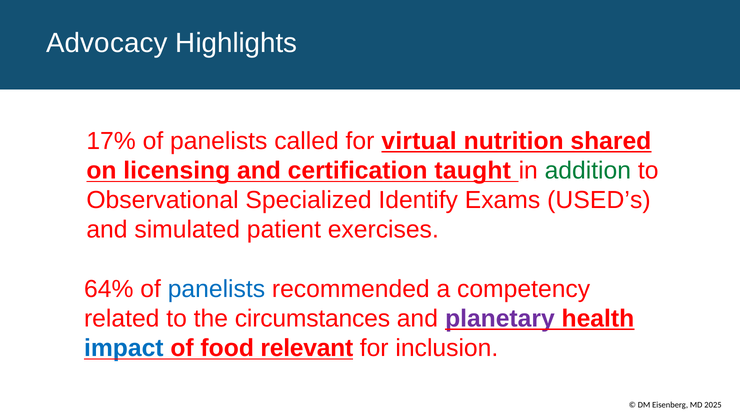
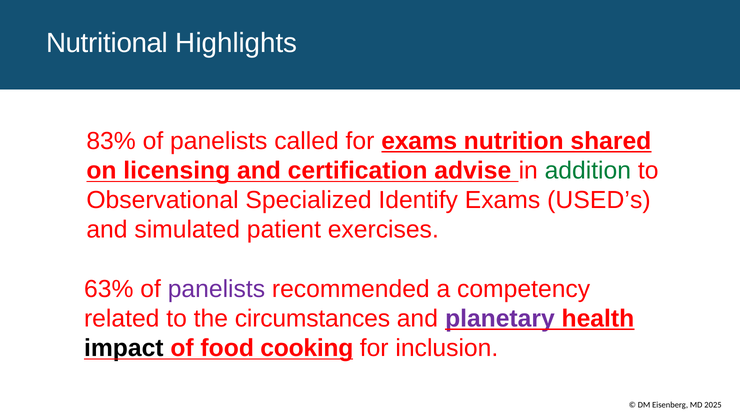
Advocacy: Advocacy -> Nutritional (107, 43)
17%: 17% -> 83% (111, 141)
for virtual: virtual -> exams (419, 141)
taught: taught -> advise (473, 171)
64%: 64% -> 63% (109, 289)
panelists colour: blue -> purple (216, 289)
impact colour: blue -> black (124, 348)
relevant: relevant -> cooking (307, 348)
